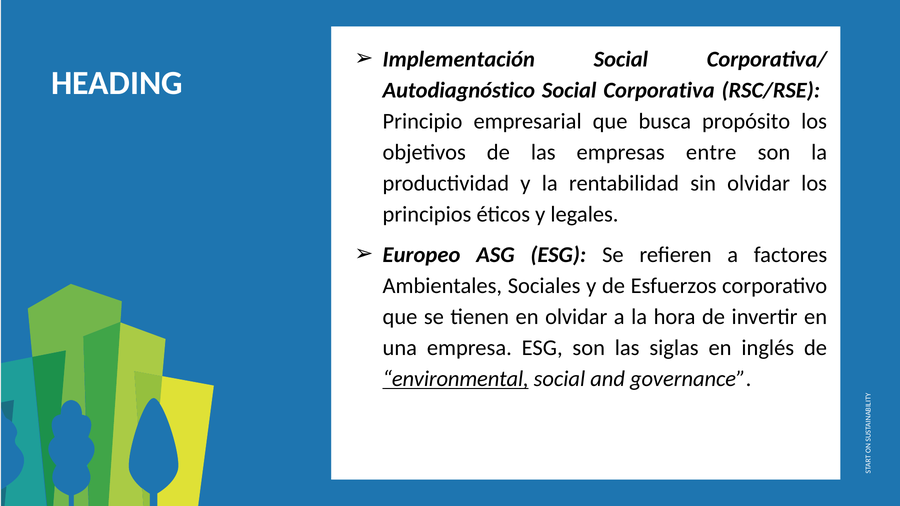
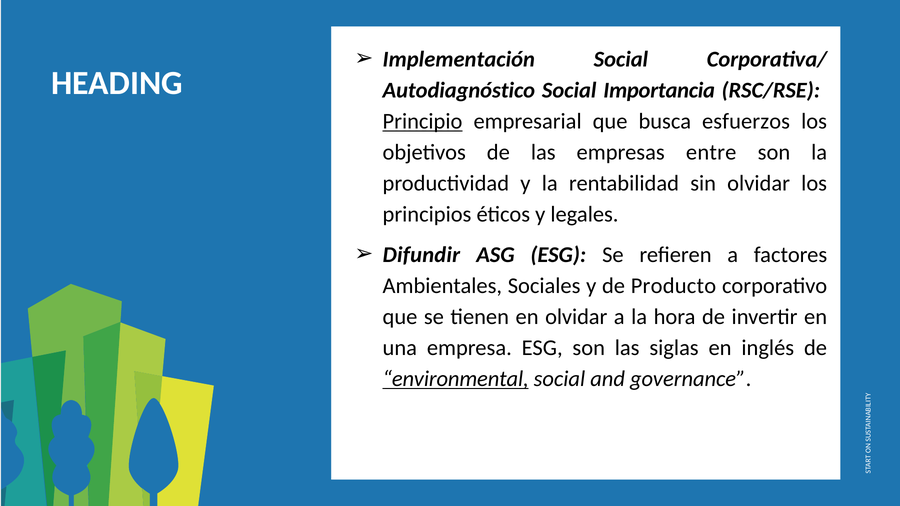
Corporativa: Corporativa -> Importancia (659, 90)
Principio underline: none -> present (423, 121)
propósito: propósito -> esfuerzos (746, 121)
Europeo: Europeo -> Difundir (421, 255)
Esfuerzos: Esfuerzos -> Producto (673, 286)
